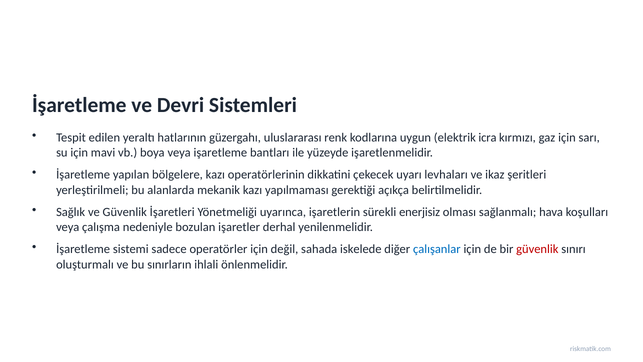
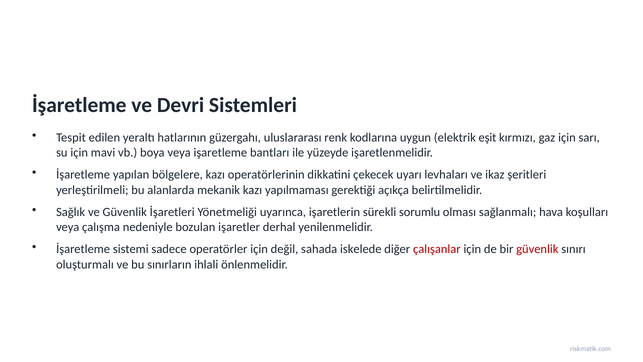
icra: icra -> eşit (487, 137)
enerjisiz: enerjisiz -> sorumlu (420, 212)
çalışanlar colour: blue -> red (437, 249)
